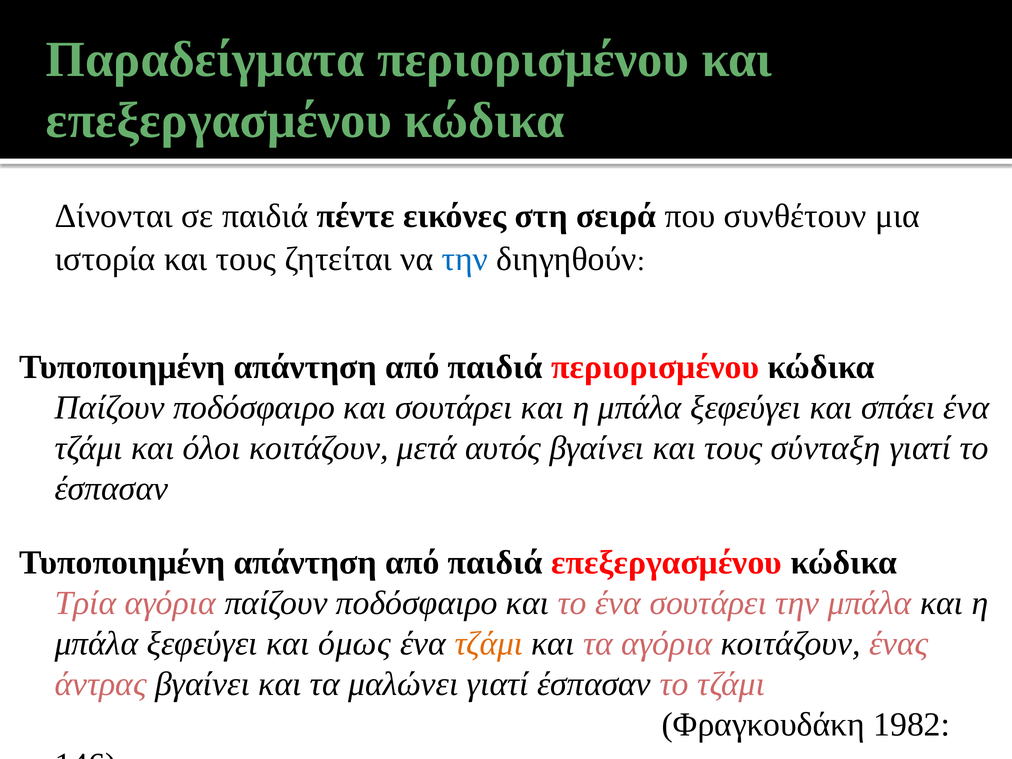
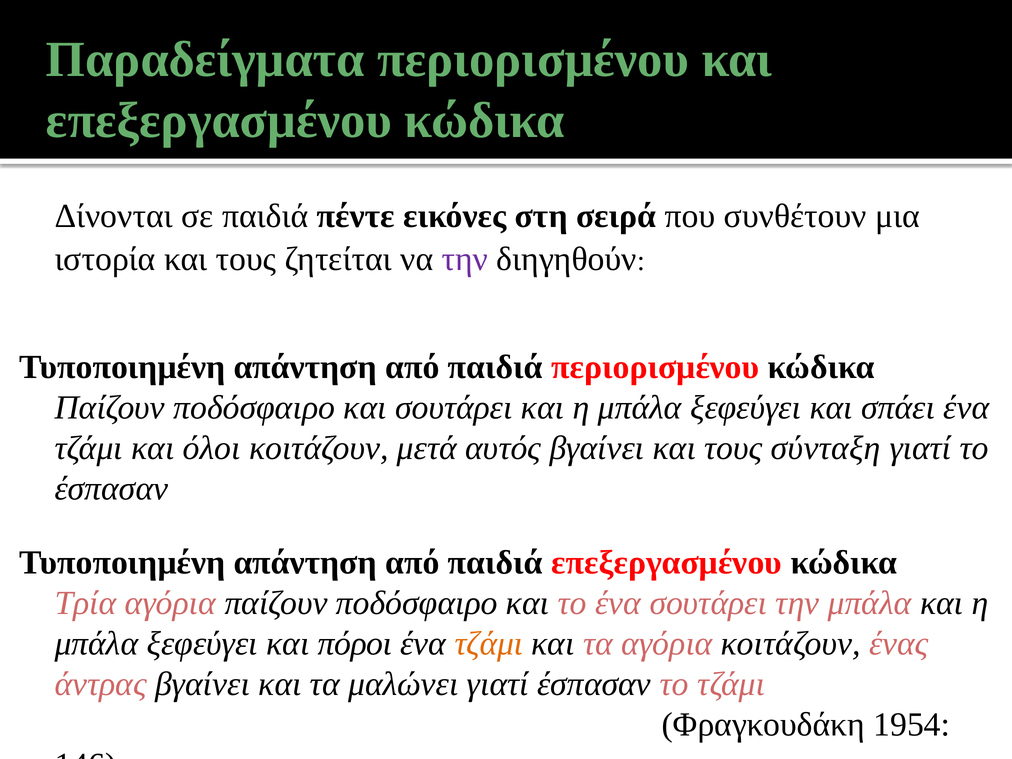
την colour: blue -> purple (465, 259)
όμως: όμως -> πόροι (355, 644)
1982: 1982 -> 1954 (912, 725)
